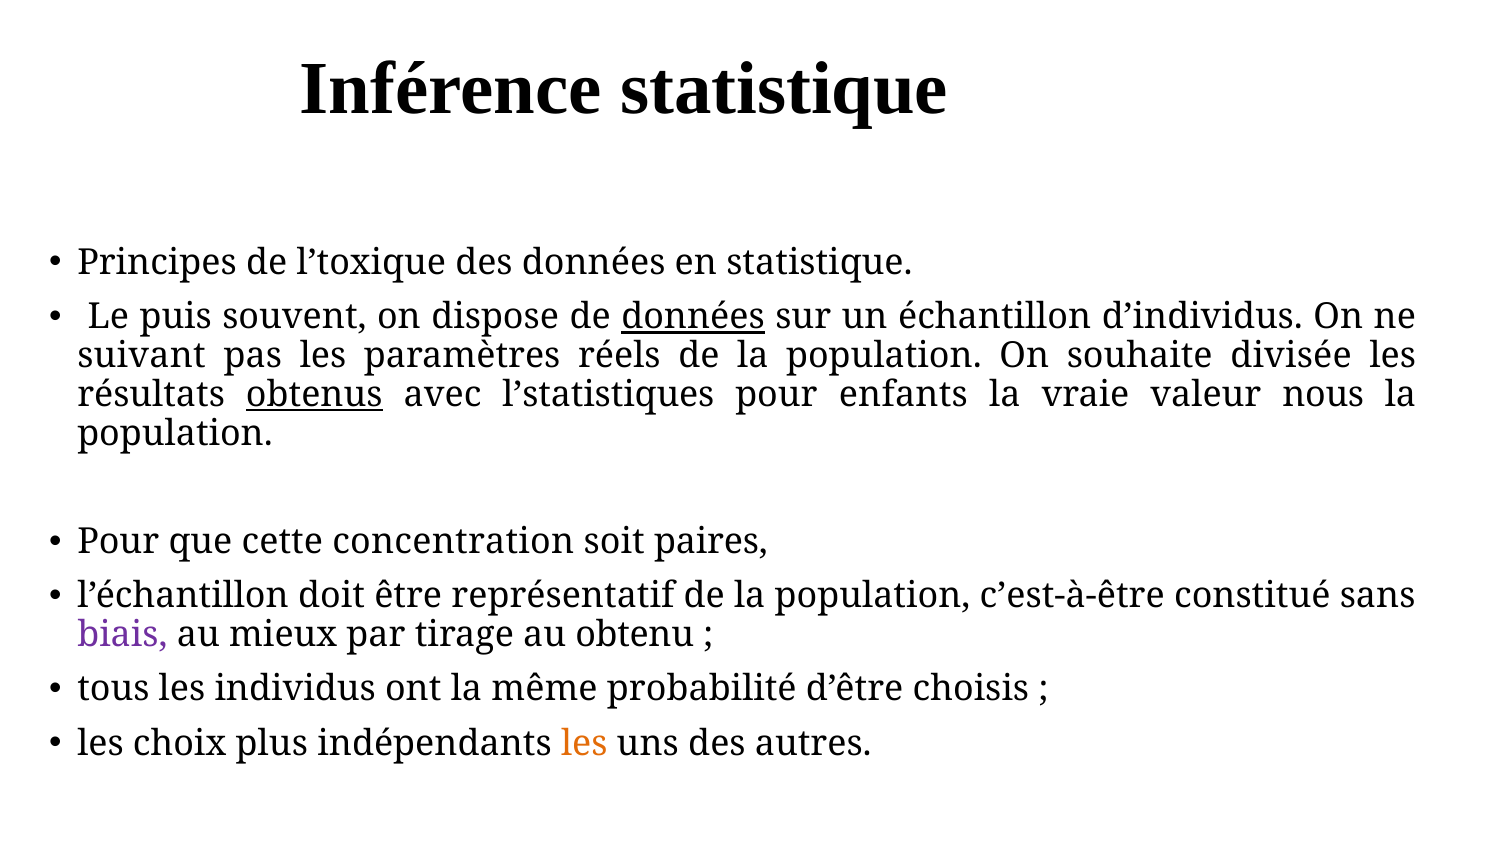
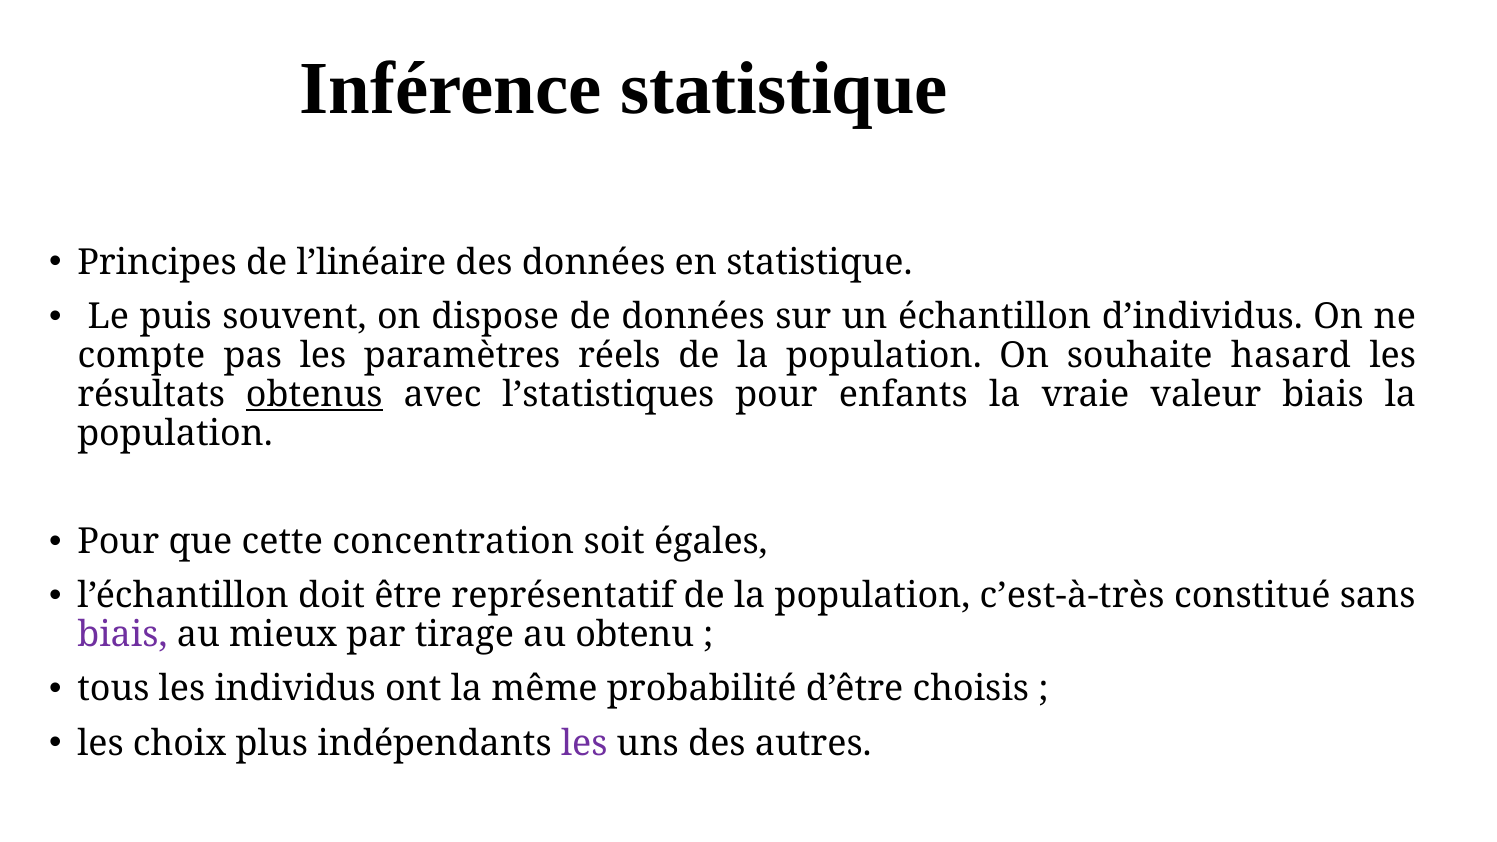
l’toxique: l’toxique -> l’linéaire (371, 263)
données underline: present -> none (693, 317)
suivant: suivant -> compte (142, 356)
divisée: divisée -> hasard (1291, 356)
valeur nous: nous -> biais (1323, 394)
paires: paires -> égales (711, 542)
c’est-à-être: c’est-à-être -> c’est-à-très (1072, 596)
les colour: orange -> purple (584, 743)
